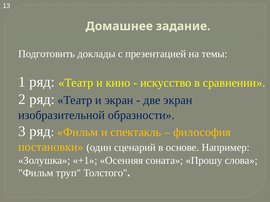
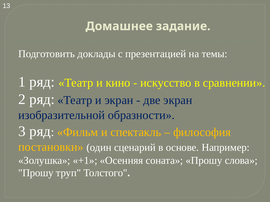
Фильм: Фильм -> Прошу (36, 173)
